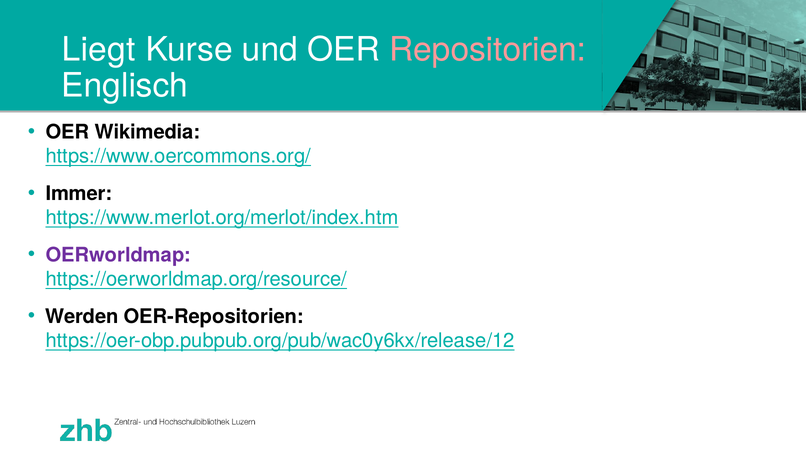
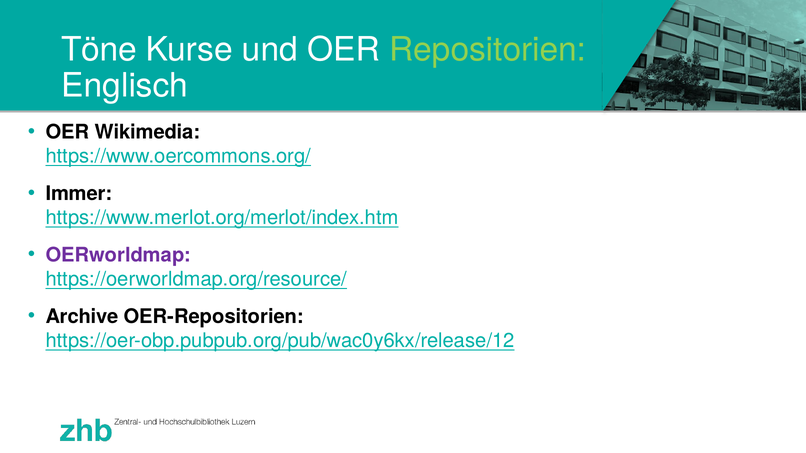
Liegt: Liegt -> Töne (99, 50)
Repositorien colour: pink -> light green (488, 50)
Werden: Werden -> Archive (82, 317)
